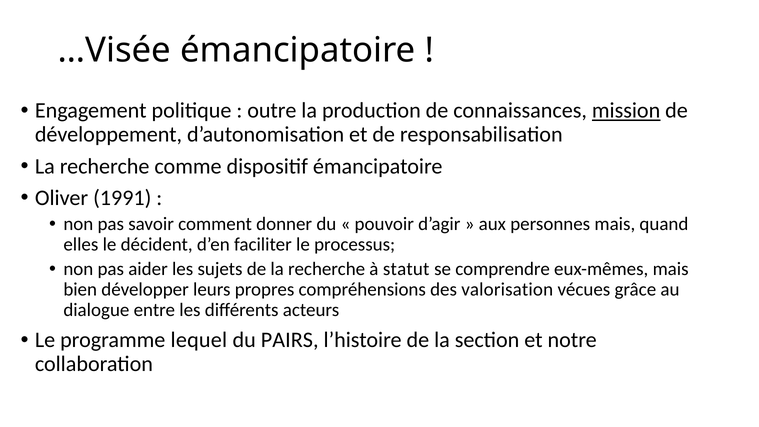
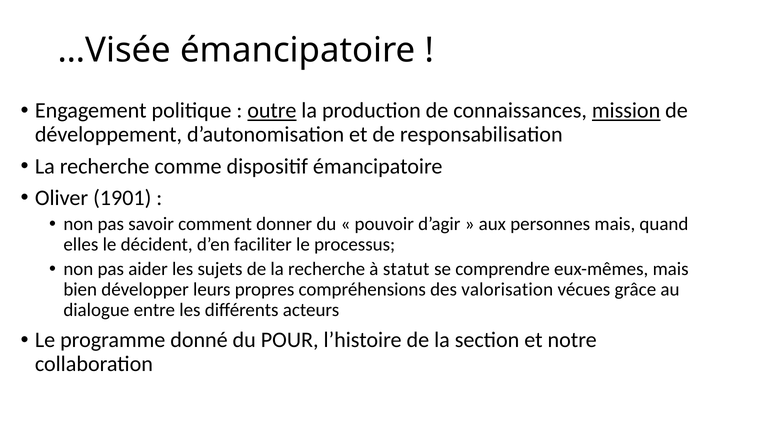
outre underline: none -> present (272, 111)
1991: 1991 -> 1901 (122, 198)
lequel: lequel -> donné (199, 340)
PAIRS: PAIRS -> POUR (290, 340)
